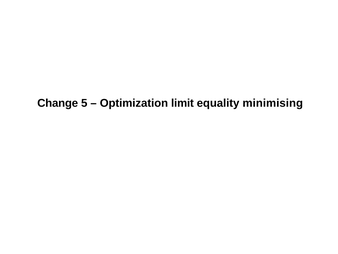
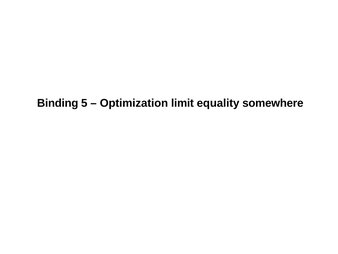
Change: Change -> Binding (58, 103)
minimising: minimising -> somewhere (273, 103)
